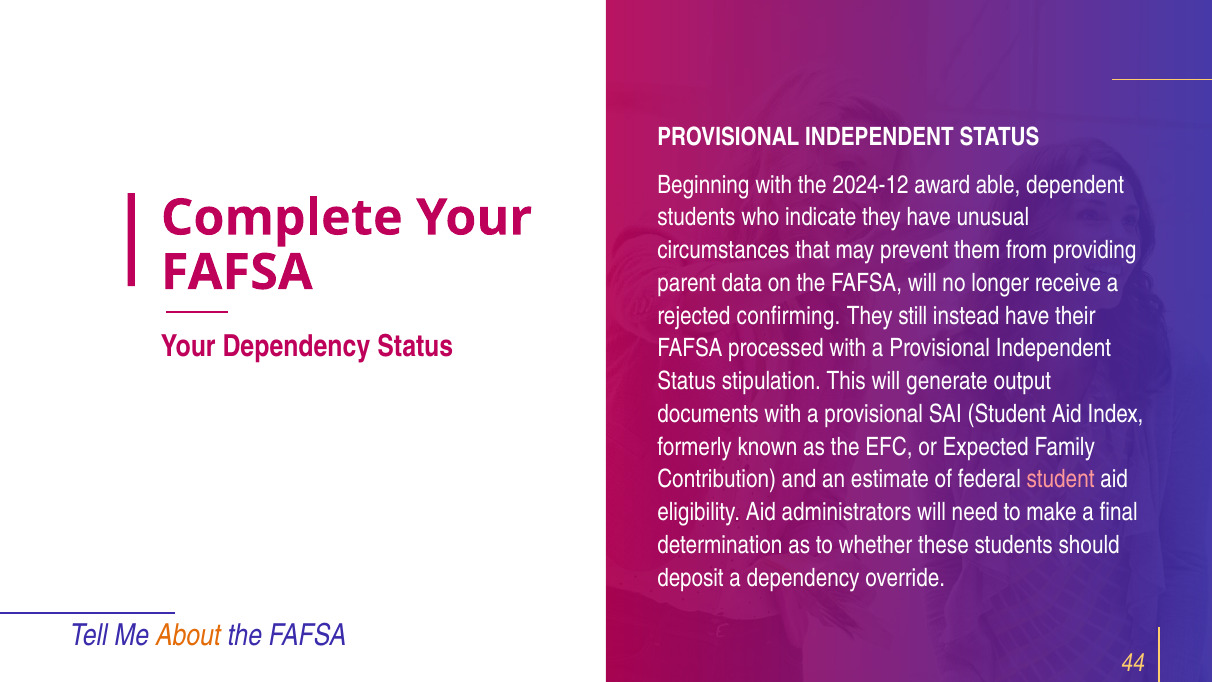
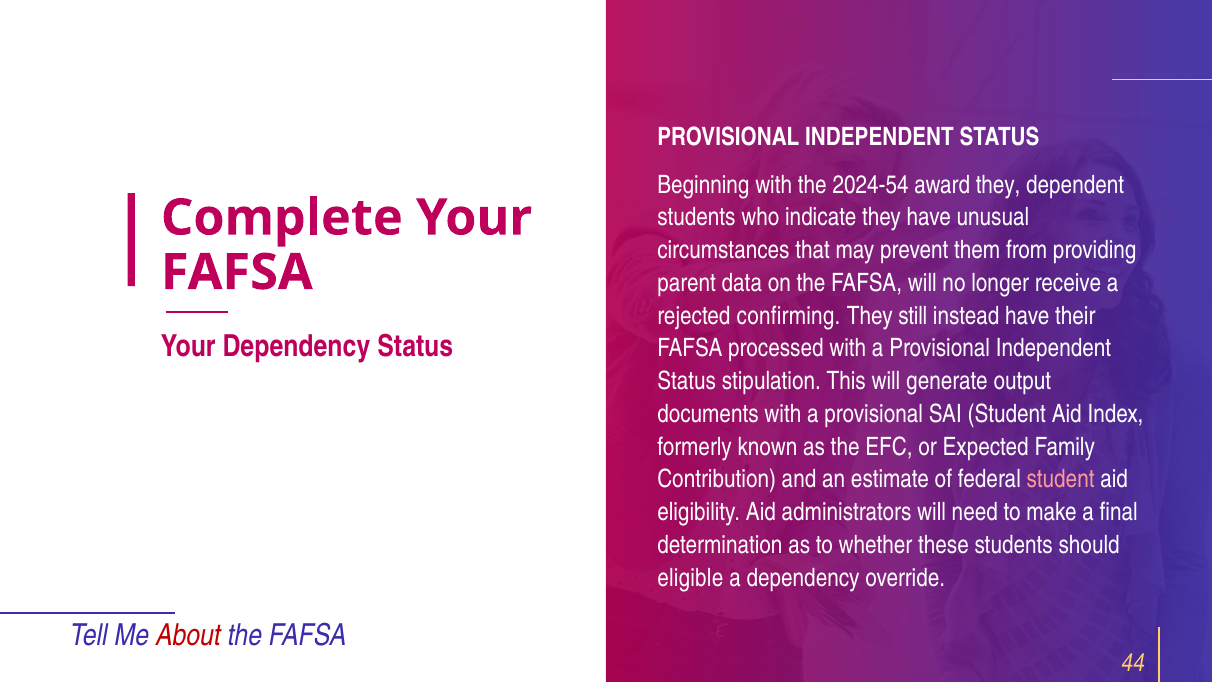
2024-12: 2024-12 -> 2024-54 (871, 185)
award able: able -> they (998, 185)
deposit: deposit -> eligible (690, 578)
About colour: orange -> red (188, 635)
